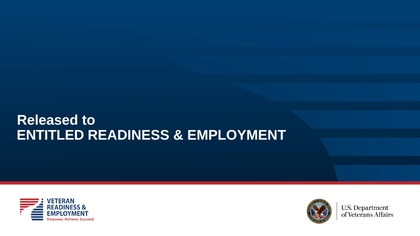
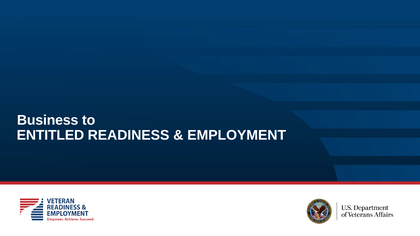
Released: Released -> Business (48, 120)
